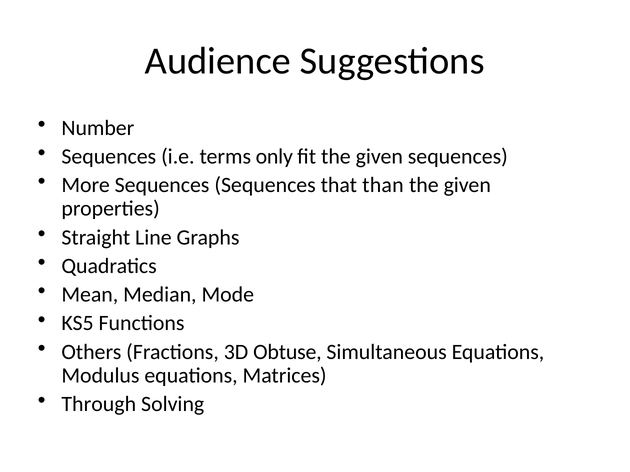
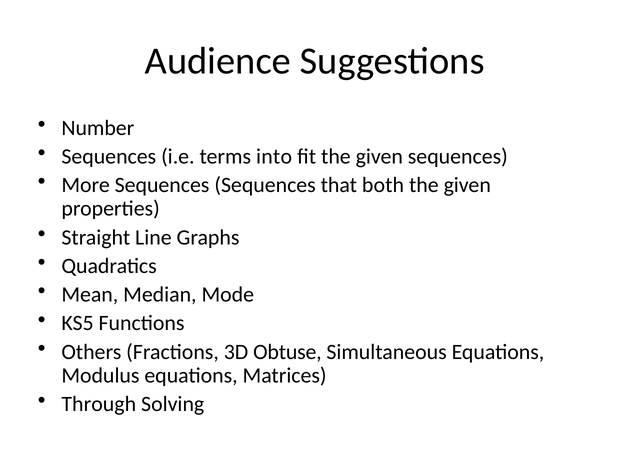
only: only -> into (274, 157)
than: than -> both (383, 185)
